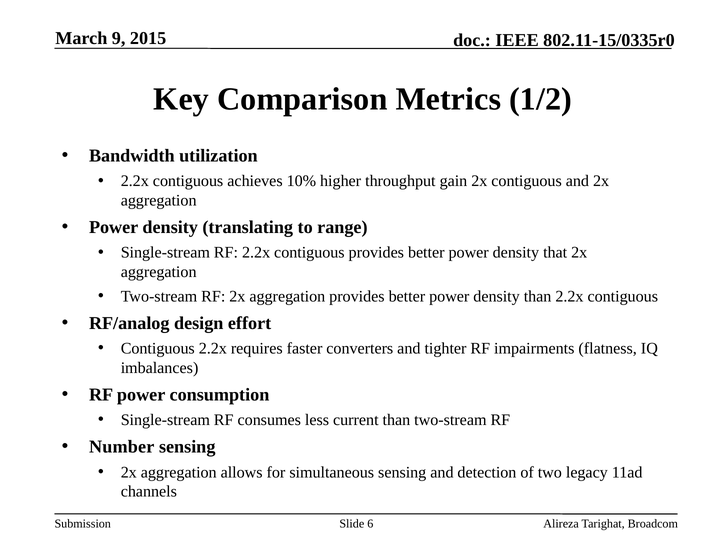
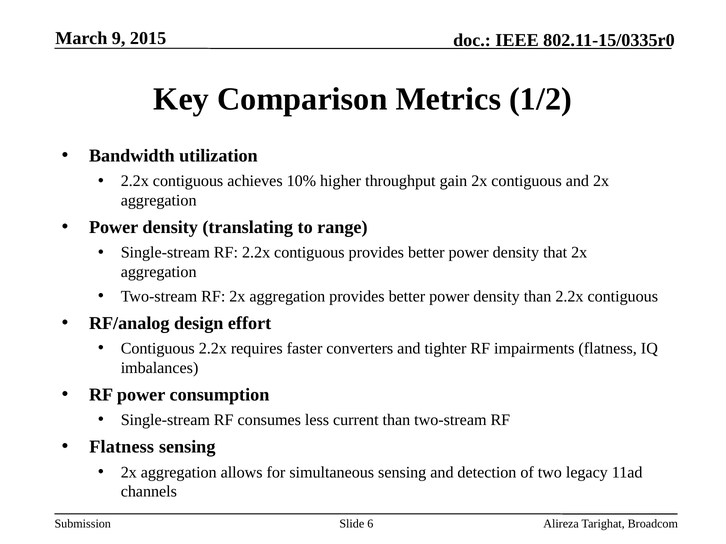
Number: Number -> Flatness (122, 447)
